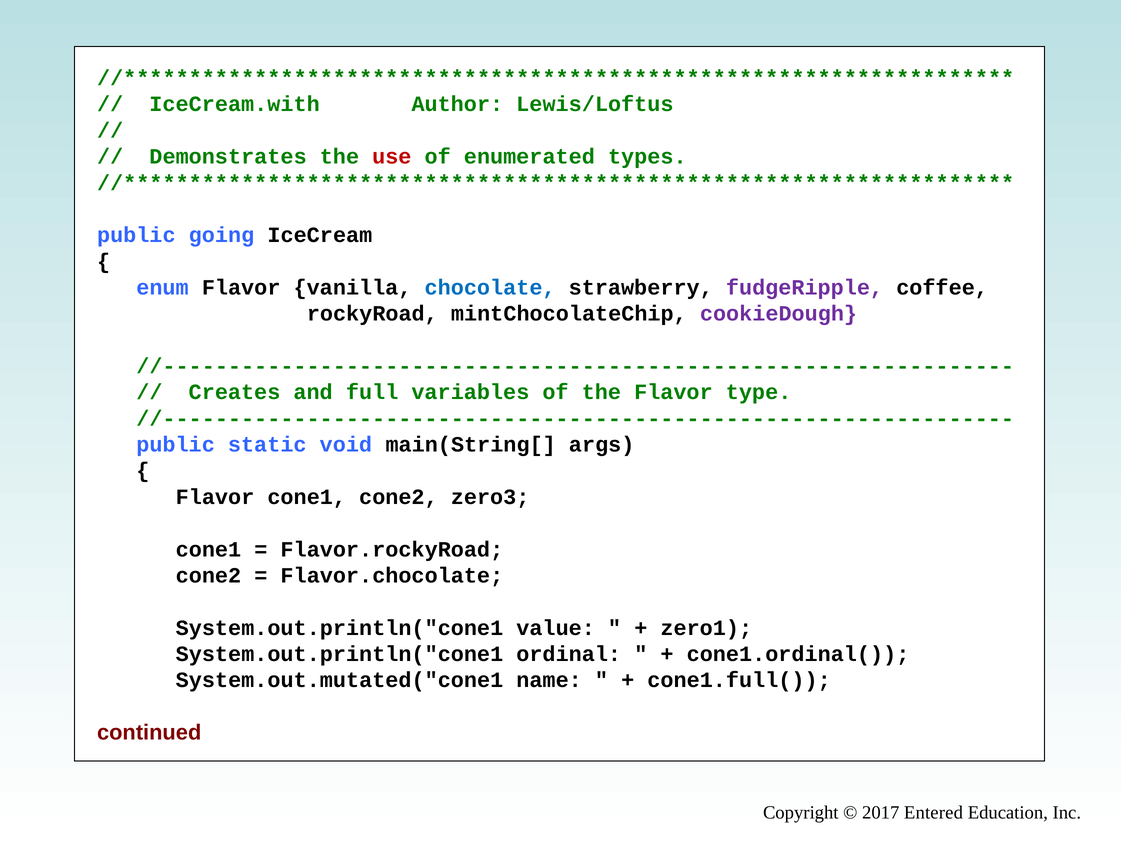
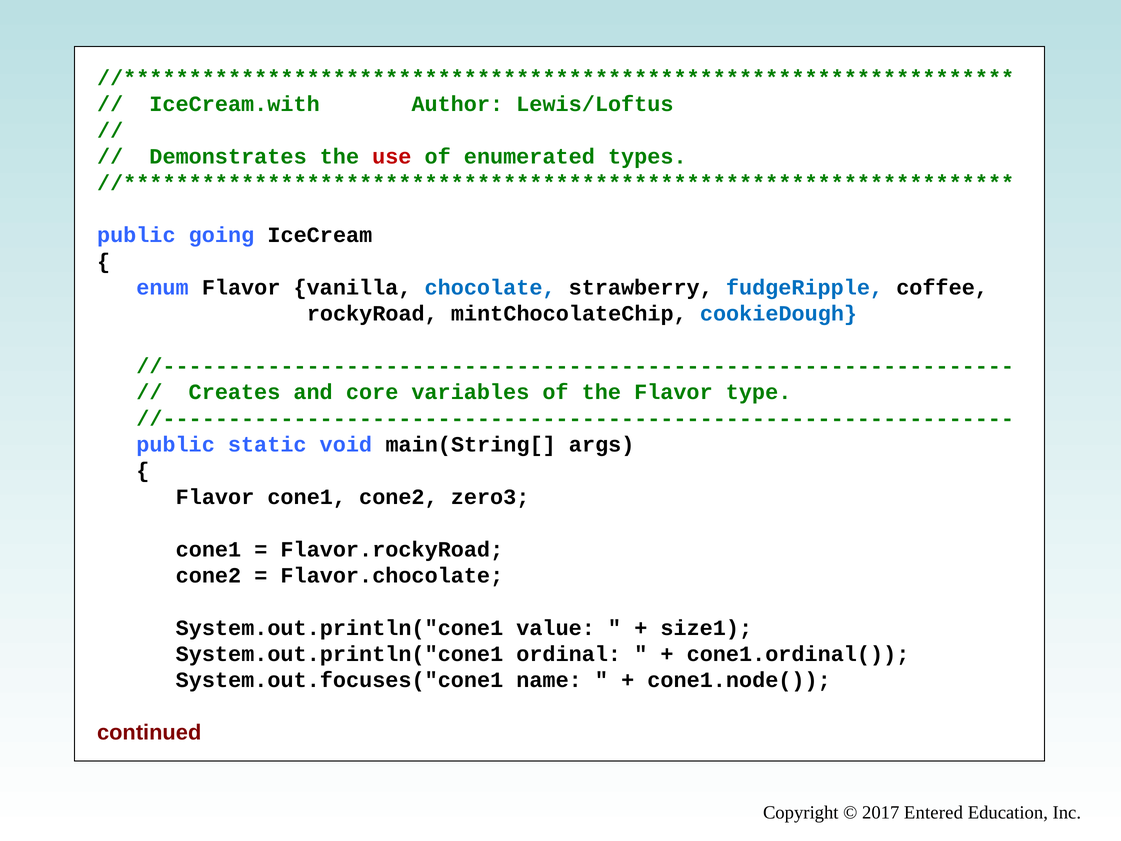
fudgeRipple colour: purple -> blue (804, 287)
cookieDough colour: purple -> blue (778, 314)
full: full -> core (372, 392)
zero1: zero1 -> size1 (706, 628)
System.out.mutated("cone1: System.out.mutated("cone1 -> System.out.focuses("cone1 (339, 680)
cone1.full(: cone1.full( -> cone1.node( (739, 680)
